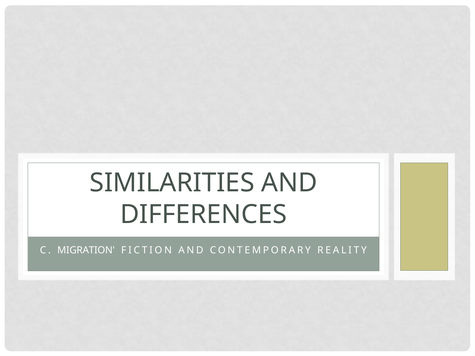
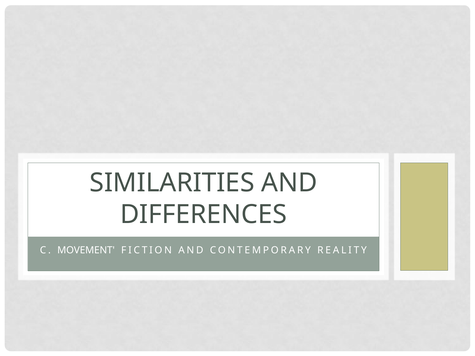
MIGRATION: MIGRATION -> MOVEMENT (86, 250)
